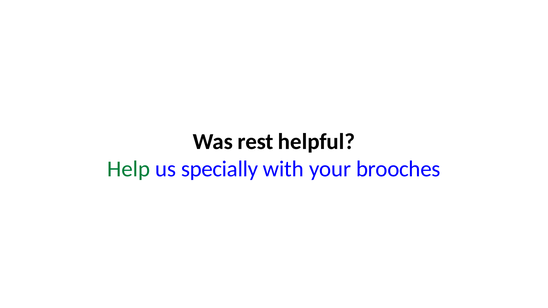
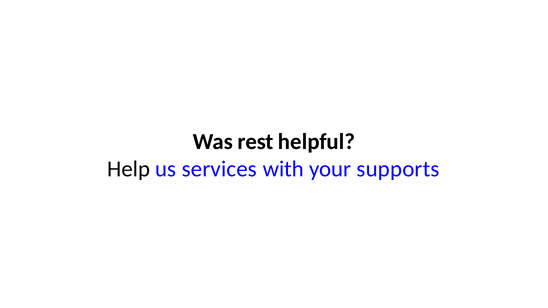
Help colour: green -> black (129, 169)
specially: specially -> services (219, 169)
brooches: brooches -> supports (398, 169)
